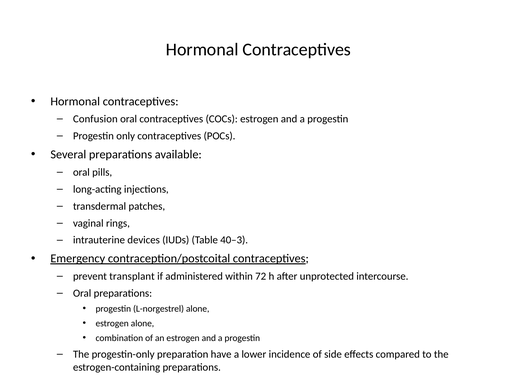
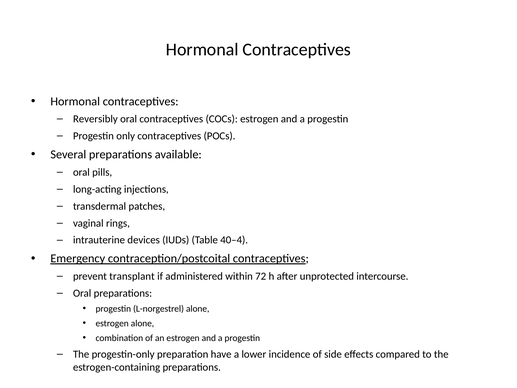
Confusion: Confusion -> Reversibly (95, 119)
40–3: 40–3 -> 40–4 (234, 240)
